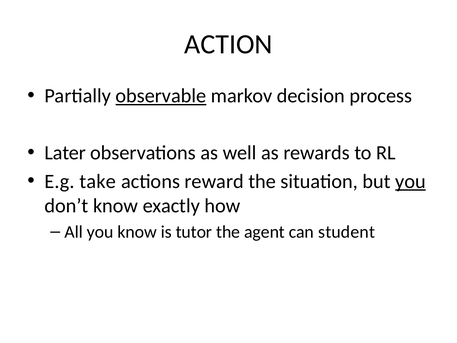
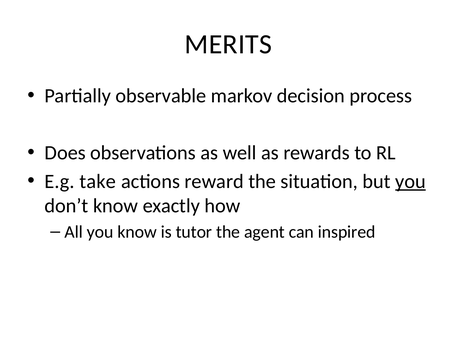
ACTION: ACTION -> MERITS (228, 44)
observable underline: present -> none (161, 96)
Later: Later -> Does (65, 153)
student: student -> inspired (347, 232)
